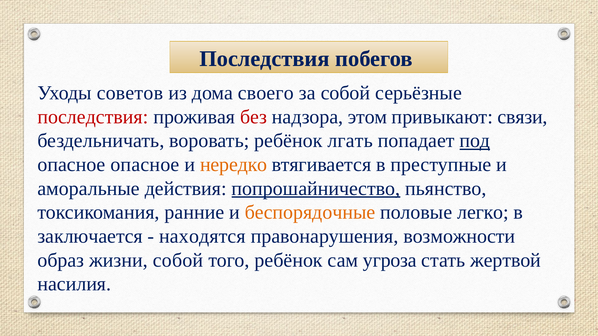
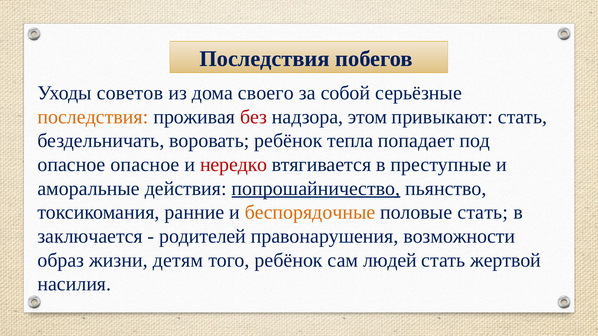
последствия colour: red -> orange (93, 117)
привыкают связи: связи -> стать (522, 117)
лгать: лгать -> тепла (350, 141)
под underline: present -> none (475, 141)
нередко colour: orange -> red (234, 165)
половые легко: легко -> стать (483, 213)
находятся: находятся -> родителей (203, 237)
жизни собой: собой -> детям (178, 260)
угроза: угроза -> людей (390, 260)
